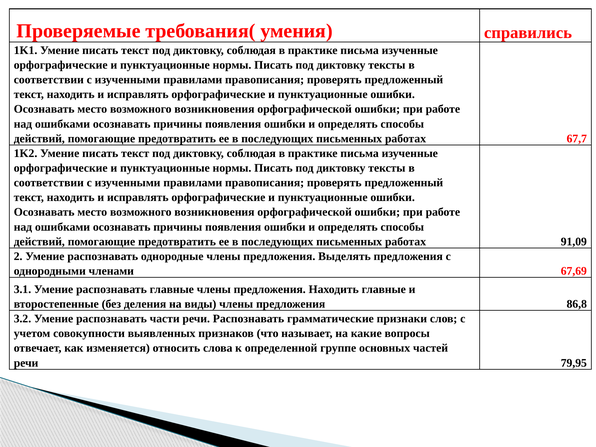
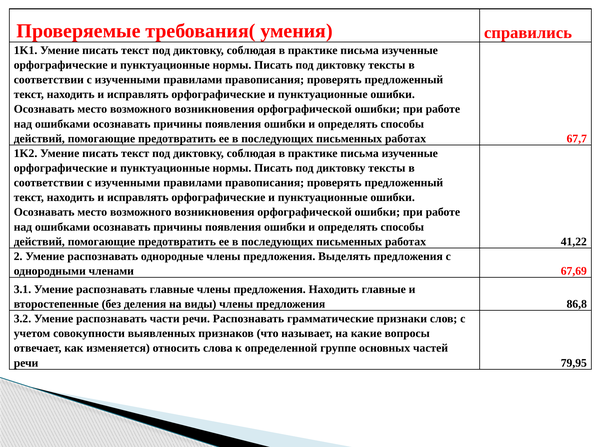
91,09: 91,09 -> 41,22 (574, 242)
